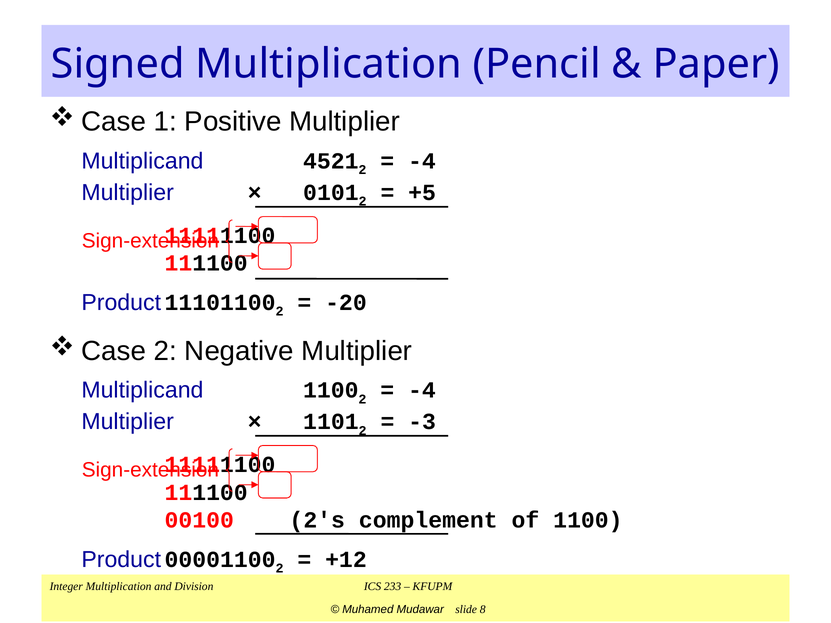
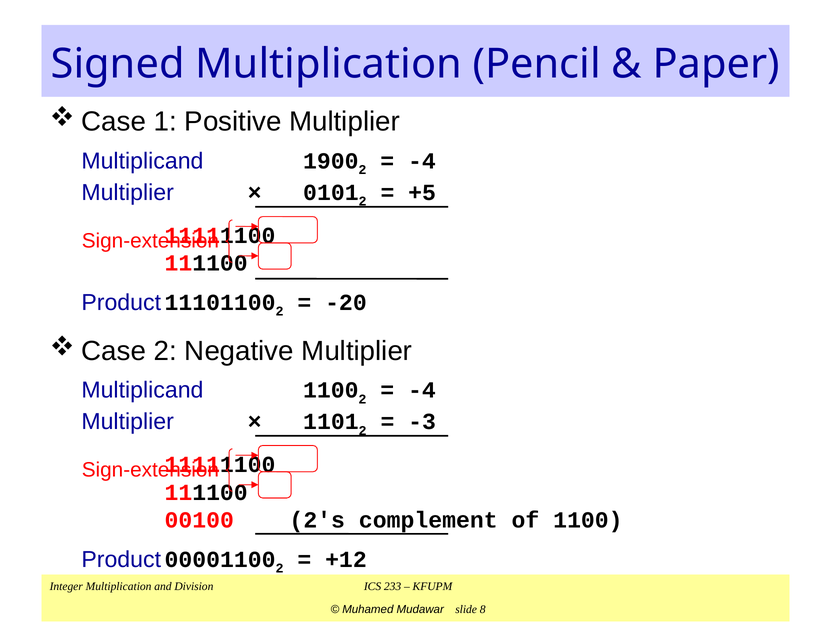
4521: 4521 -> 1900 (331, 161)
